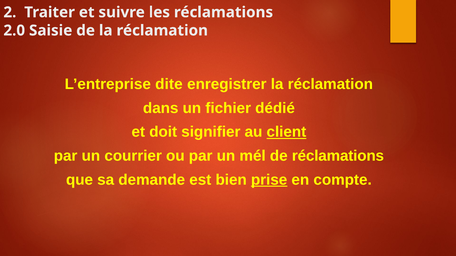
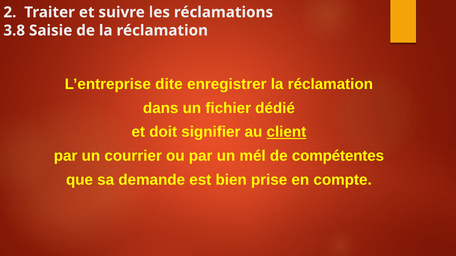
2.0: 2.0 -> 3.8 (14, 31)
de réclamations: réclamations -> compétentes (338, 156)
prise underline: present -> none (269, 180)
